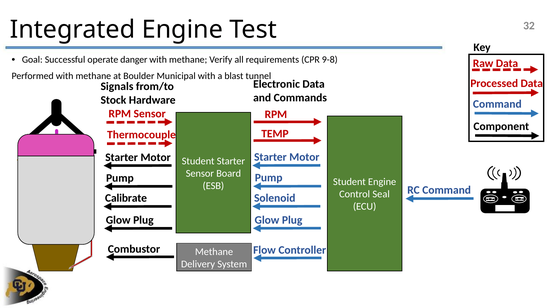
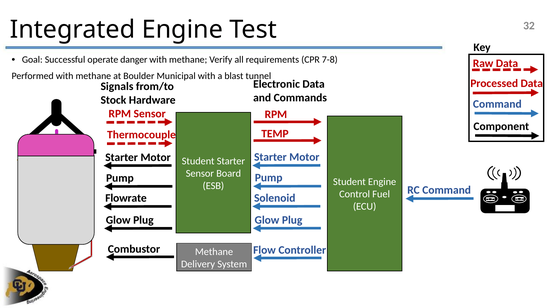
9-8: 9-8 -> 7-8 (330, 60)
Seal: Seal -> Fuel (381, 194)
Calibrate: Calibrate -> Flowrate (126, 198)
